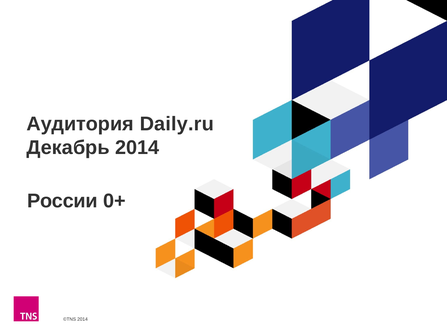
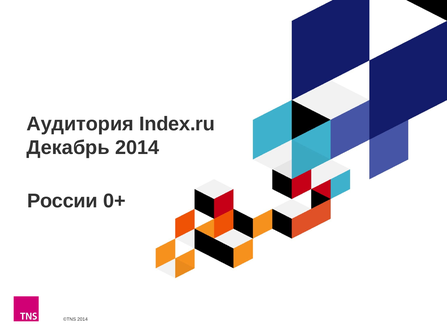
Daily.ru: Daily.ru -> Index.ru (177, 124)
